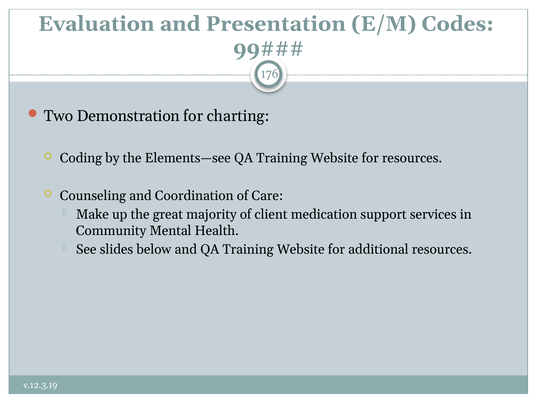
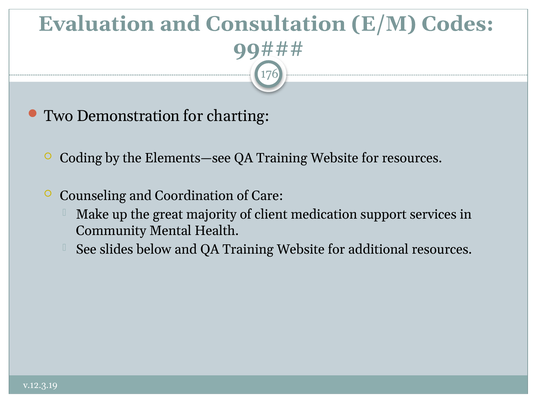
Presentation: Presentation -> Consultation (276, 24)
